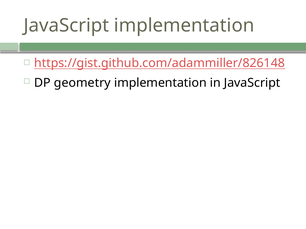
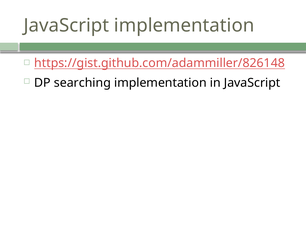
geometry: geometry -> searching (82, 83)
